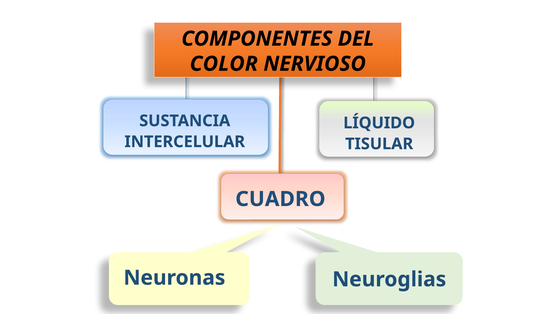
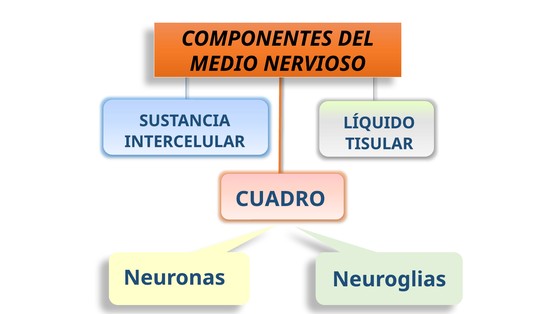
COLOR: COLOR -> MEDIO (224, 64)
